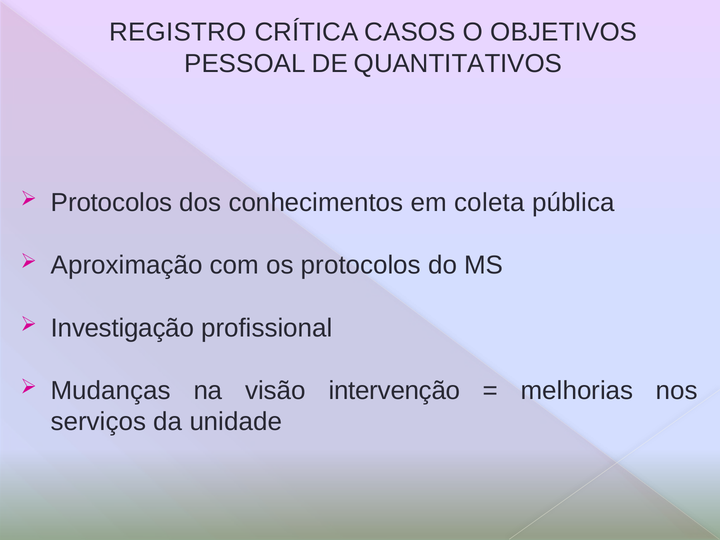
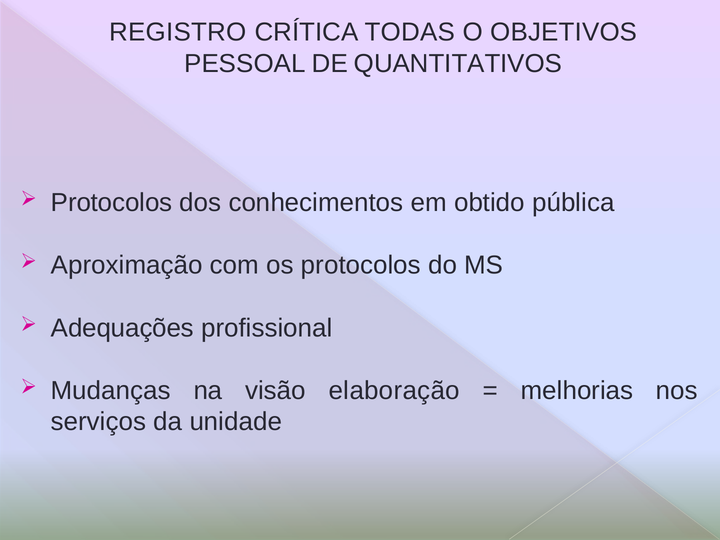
CASOS: CASOS -> TODAS (410, 32)
coleta: coleta -> obtido (489, 203)
Investigação: Investigação -> Adequações (122, 328)
intervenção: intervenção -> elaboração (394, 390)
